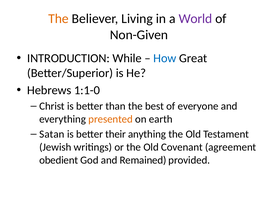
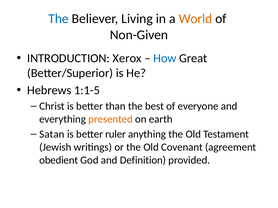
The colour: orange -> blue (58, 19)
World colour: purple -> orange (195, 19)
While: While -> Xerox (127, 58)
1:1-0: 1:1-0 -> 1:1-5 (87, 90)
their: their -> ruler (116, 135)
Remained: Remained -> Definition (143, 161)
